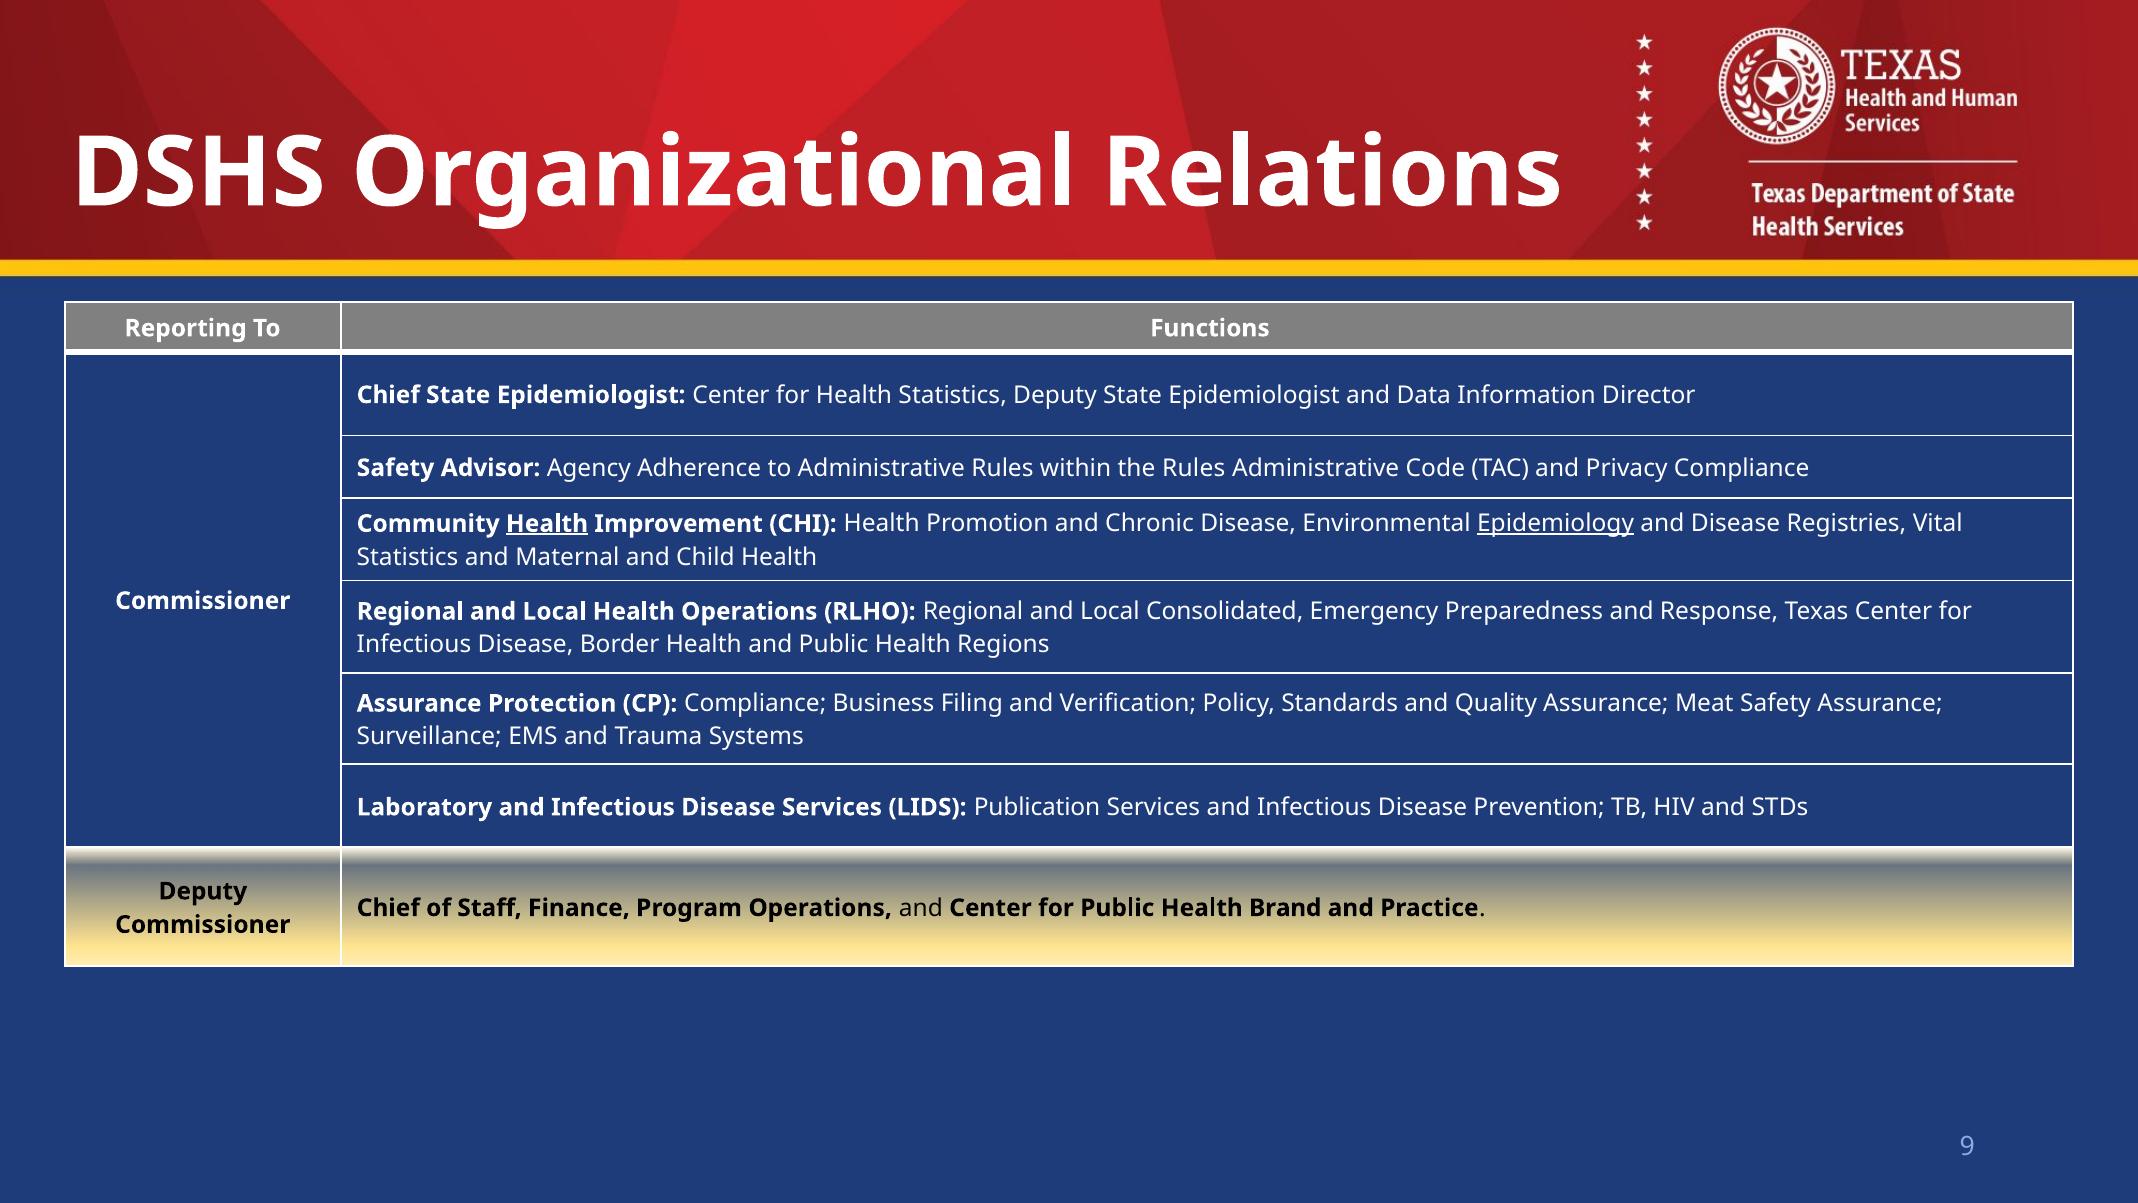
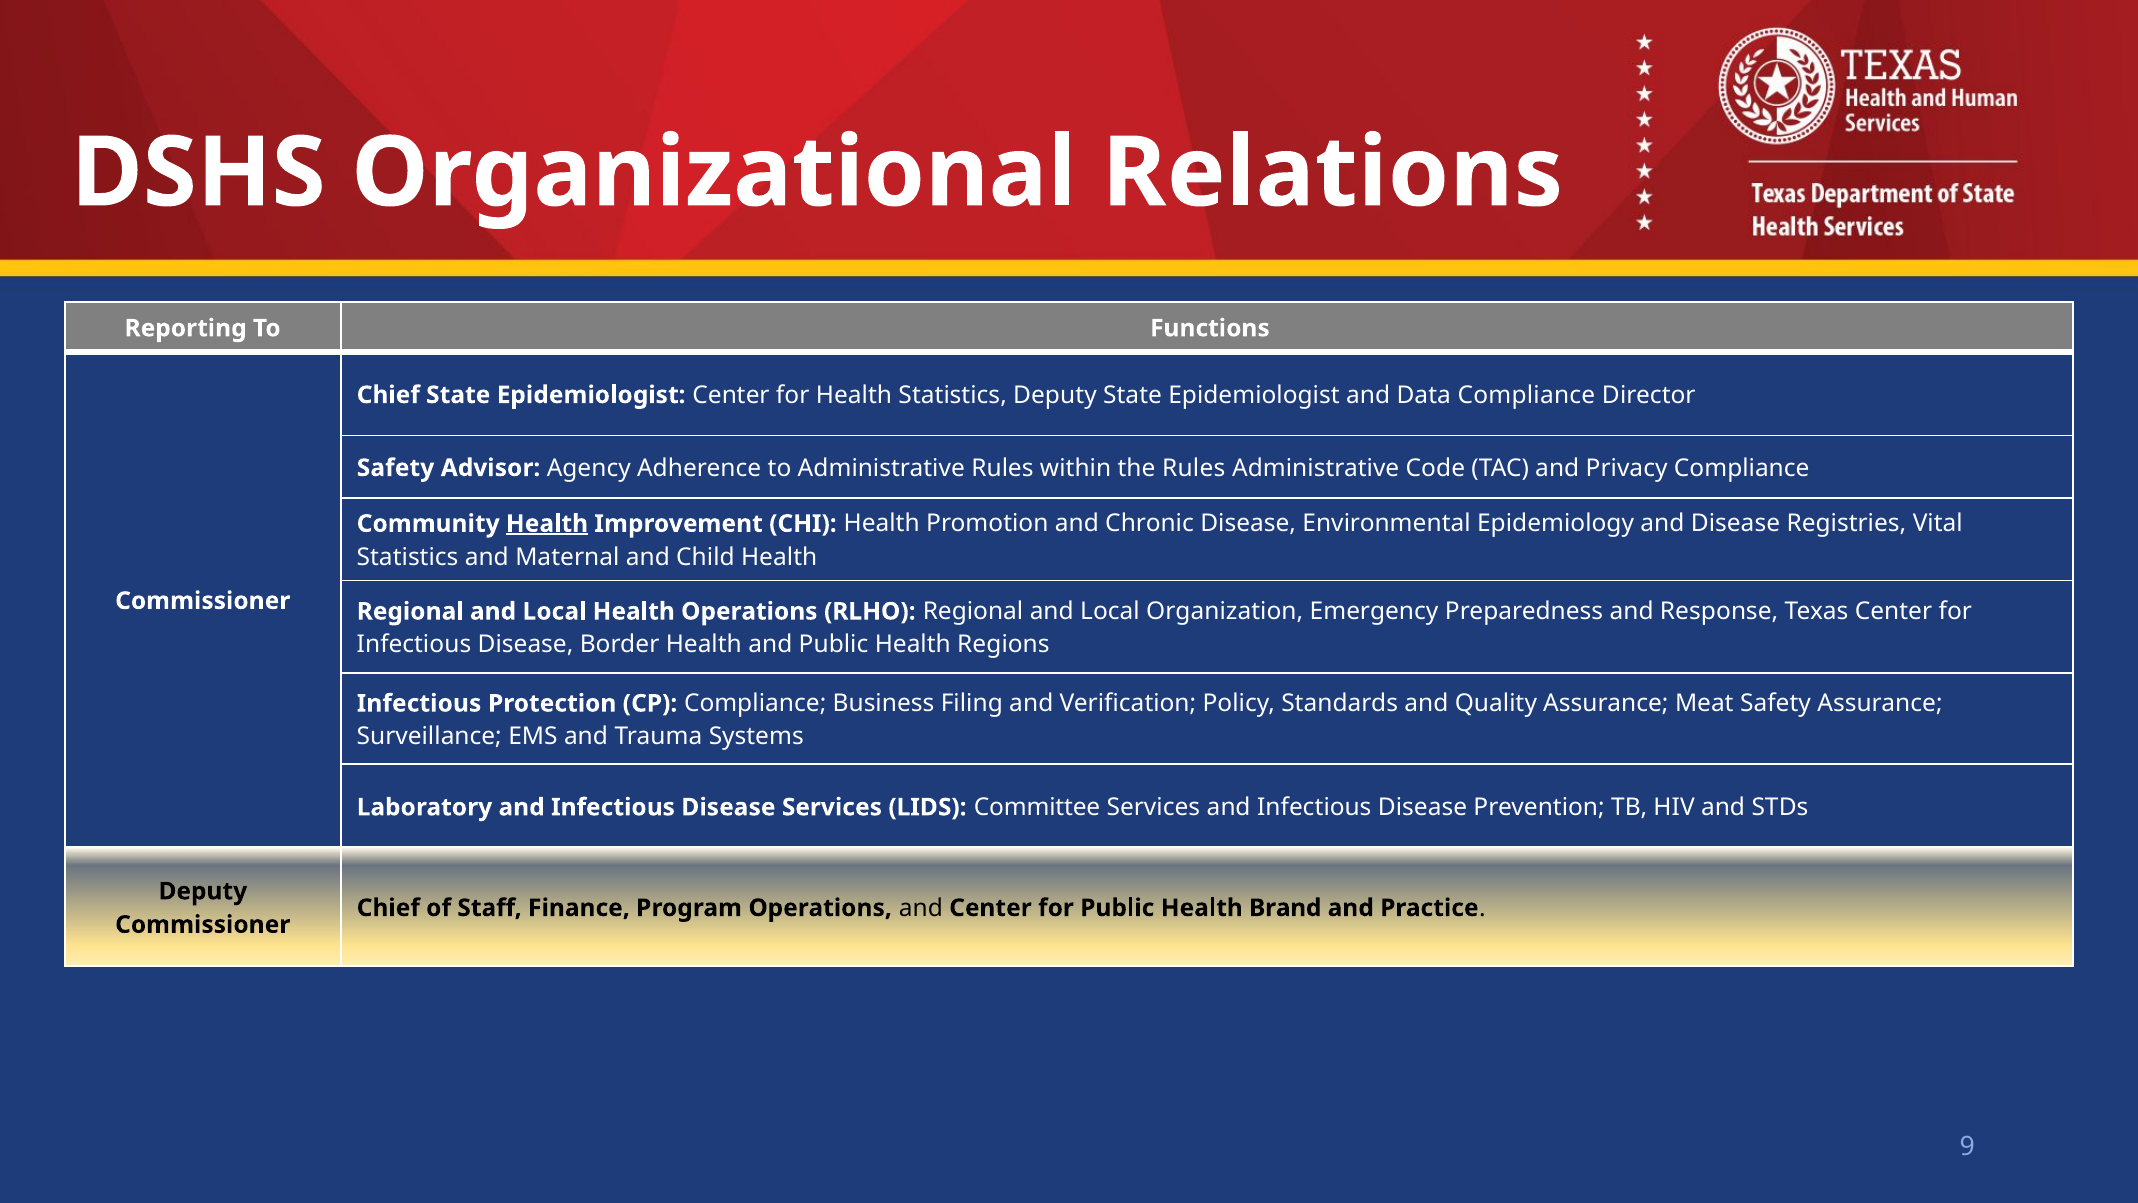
Data Information: Information -> Compliance (1526, 395)
Epidemiology underline: present -> none (1556, 524)
Consolidated: Consolidated -> Organization (1225, 611)
Assurance: Assurance -> Infectious (419, 703)
Publication: Publication -> Committee (1037, 807)
